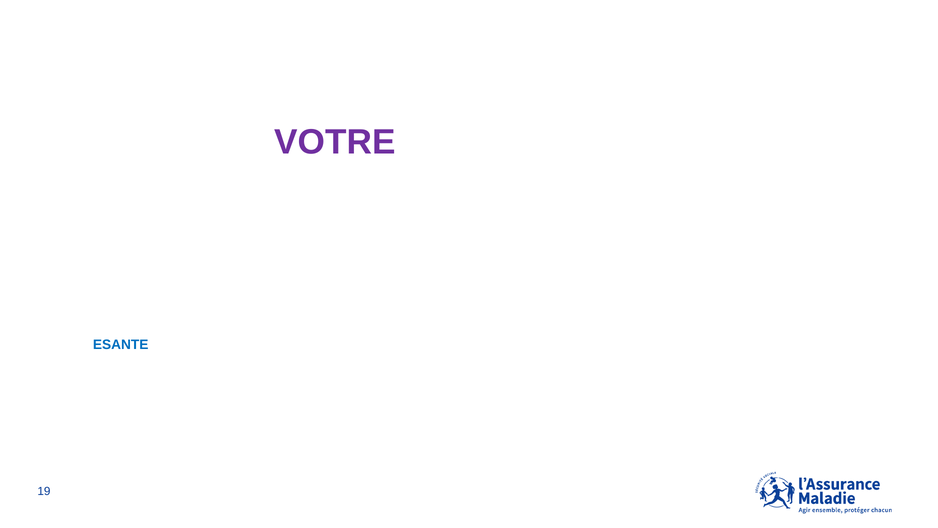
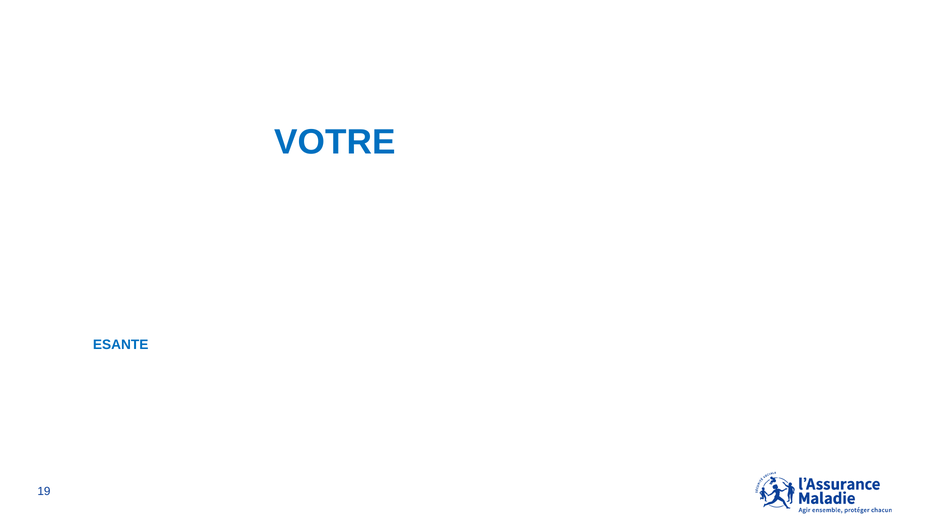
VOTRE colour: purple -> blue (335, 142)
